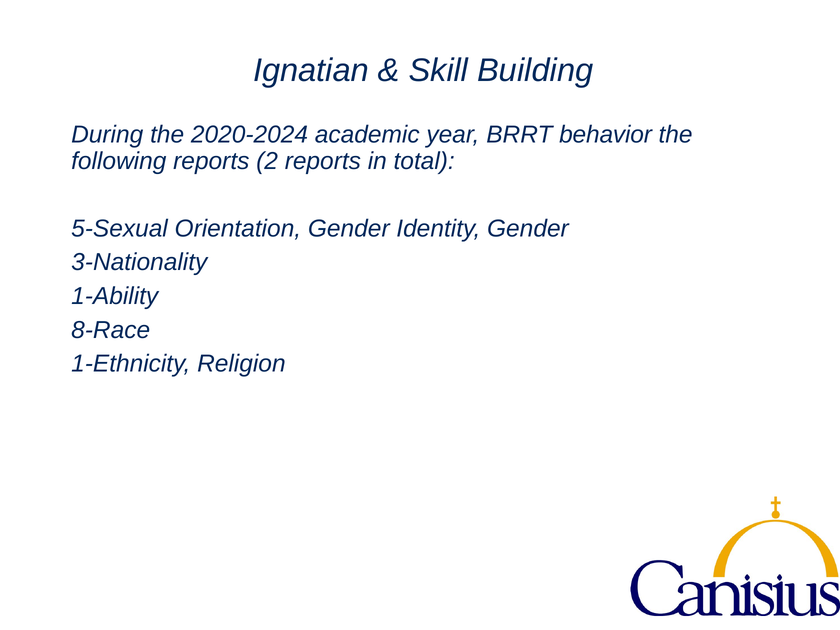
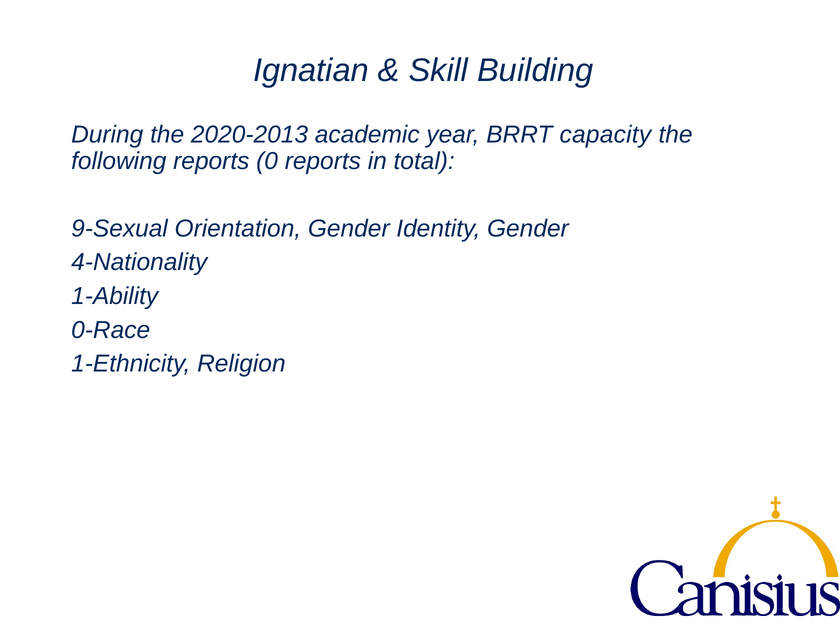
2020-2024: 2020-2024 -> 2020-2013 (249, 134)
behavior: behavior -> capacity (605, 134)
2: 2 -> 0 (267, 161)
5-Sexual: 5-Sexual -> 9-Sexual (120, 229)
3-Nationality: 3-Nationality -> 4-Nationality (139, 262)
8-Race: 8-Race -> 0-Race (111, 330)
